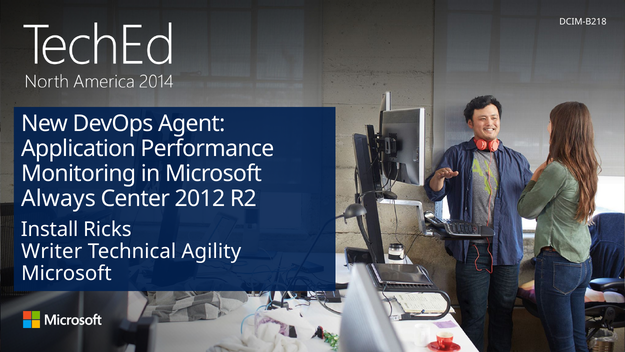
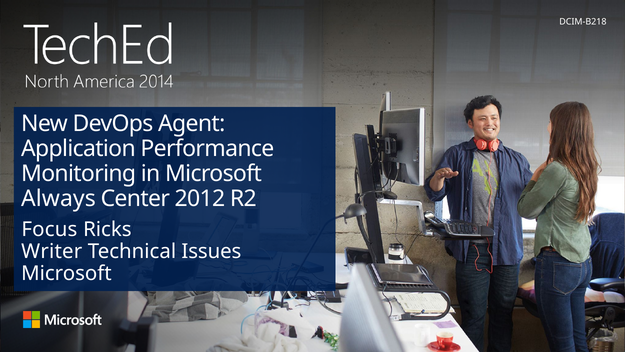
Install: Install -> Focus (49, 229)
Agility: Agility -> Issues (211, 251)
